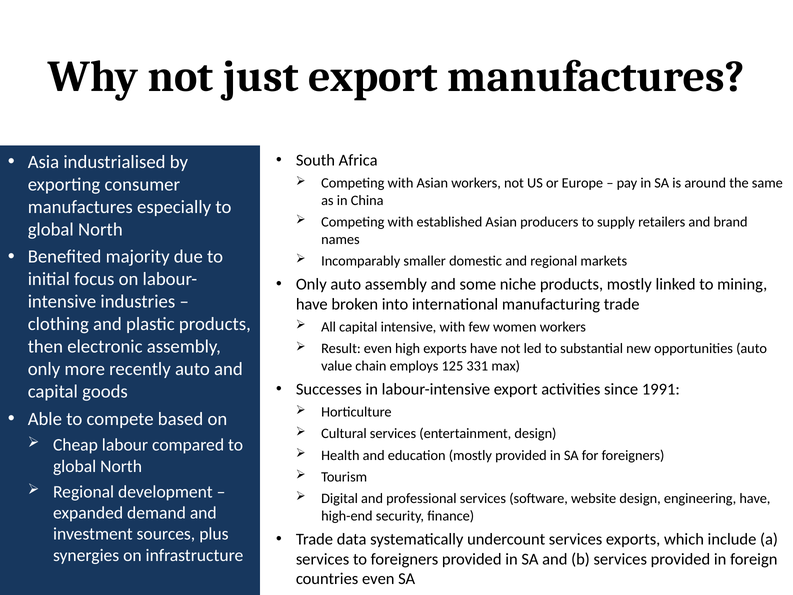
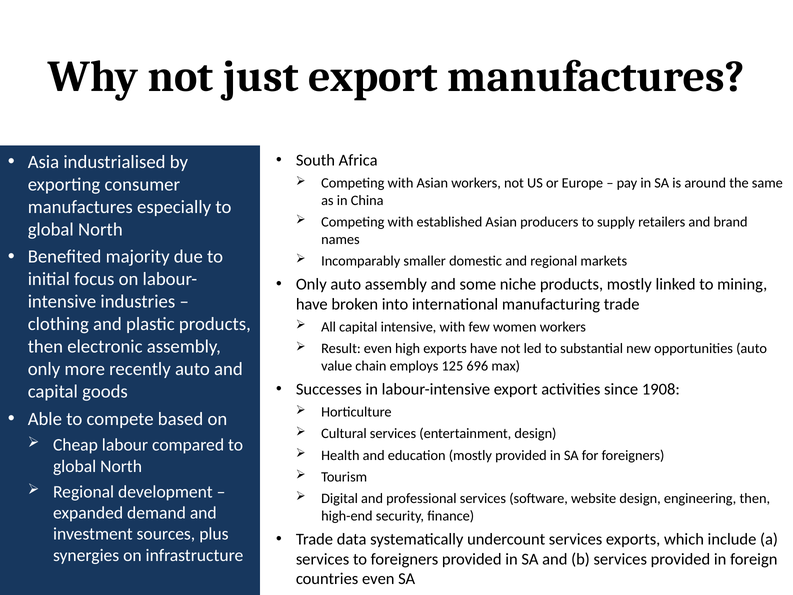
331: 331 -> 696 (477, 366)
1991: 1991 -> 1908 (661, 389)
engineering have: have -> then (755, 498)
